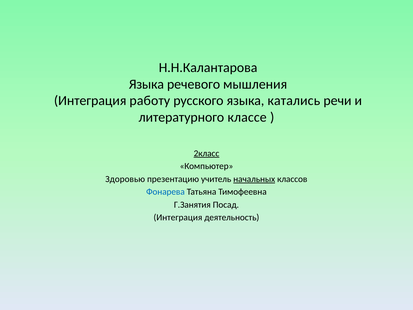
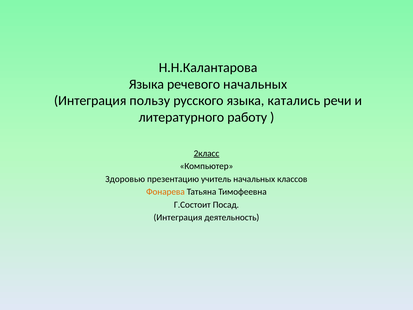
речевого мышления: мышления -> начальных (255, 84)
работу: работу -> пользу (150, 101)
классе: классе -> работу (247, 117)
начальных underline: present -> none (254, 179)
Фонарева colour: blue -> orange (165, 192)
Г.Занятия: Г.Занятия -> Г.Состоит (192, 205)
